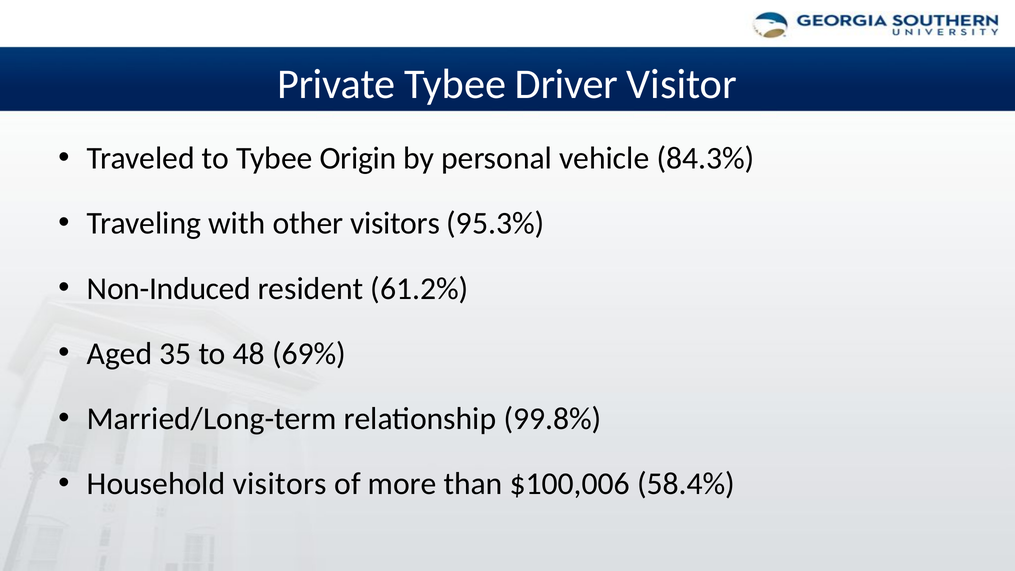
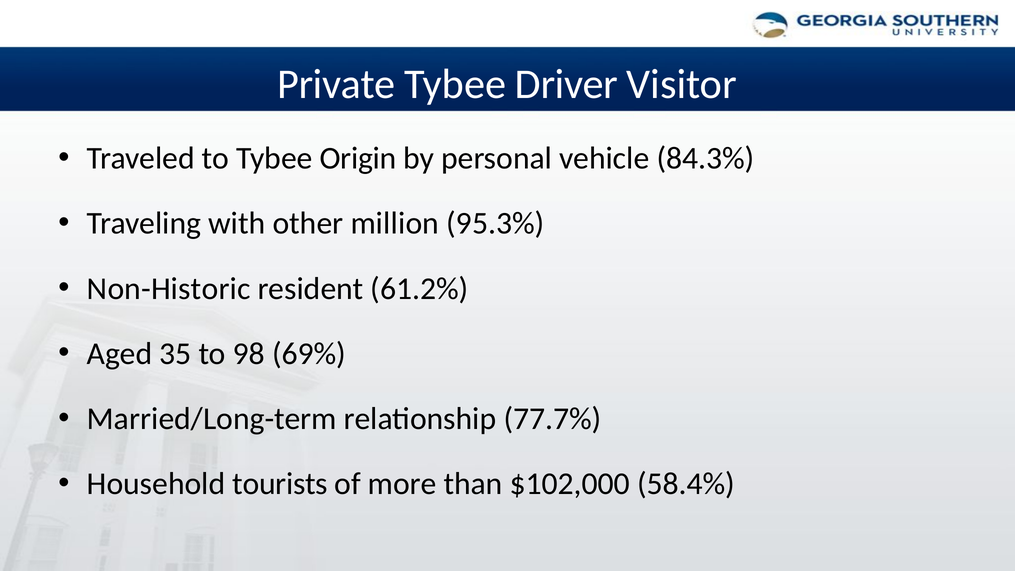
other visitors: visitors -> million (395, 223)
Non-Induced: Non-Induced -> Non-Historic (169, 289)
48: 48 -> 98 (249, 354)
99.8%: 99.8% -> 77.7% (553, 419)
Household visitors: visitors -> tourists (280, 484)
$100,006: $100,006 -> $102,000 (570, 484)
